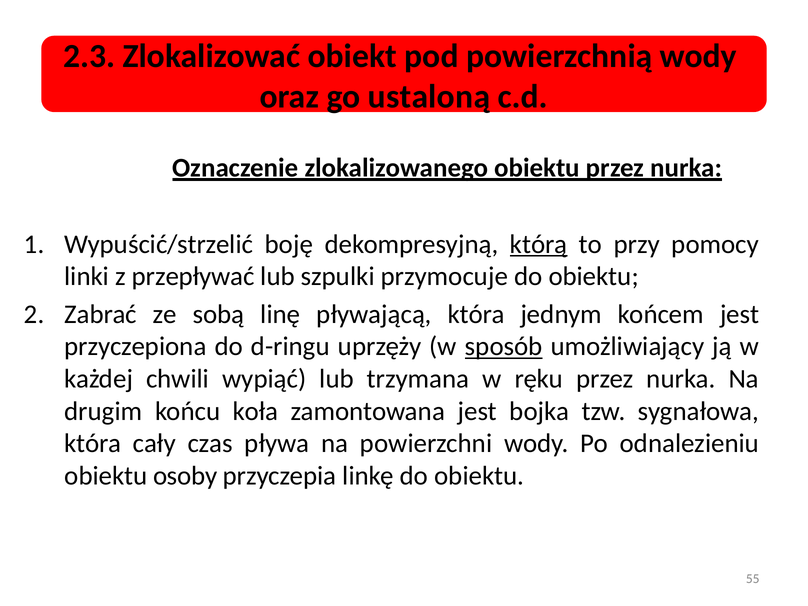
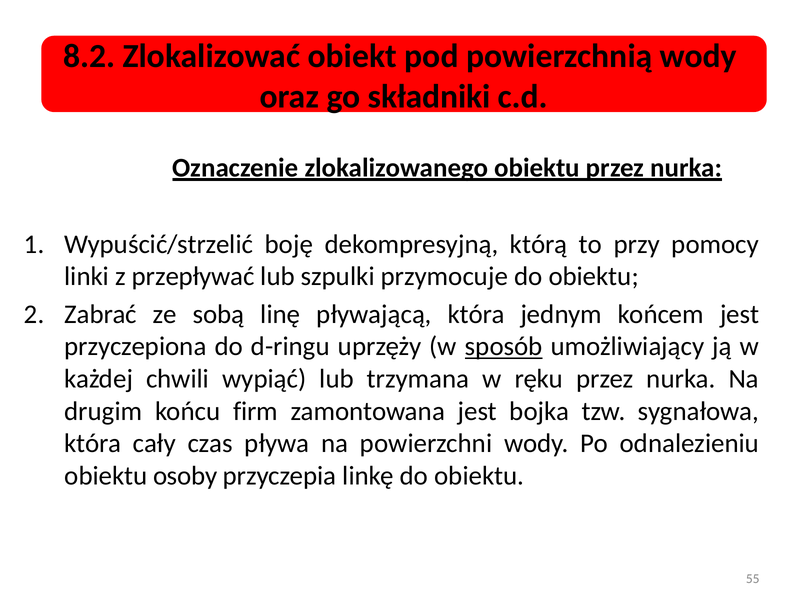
2.3: 2.3 -> 8.2 (89, 56)
ustaloną: ustaloną -> składniki (429, 96)
którą underline: present -> none (539, 244)
koła: koła -> firm (256, 411)
